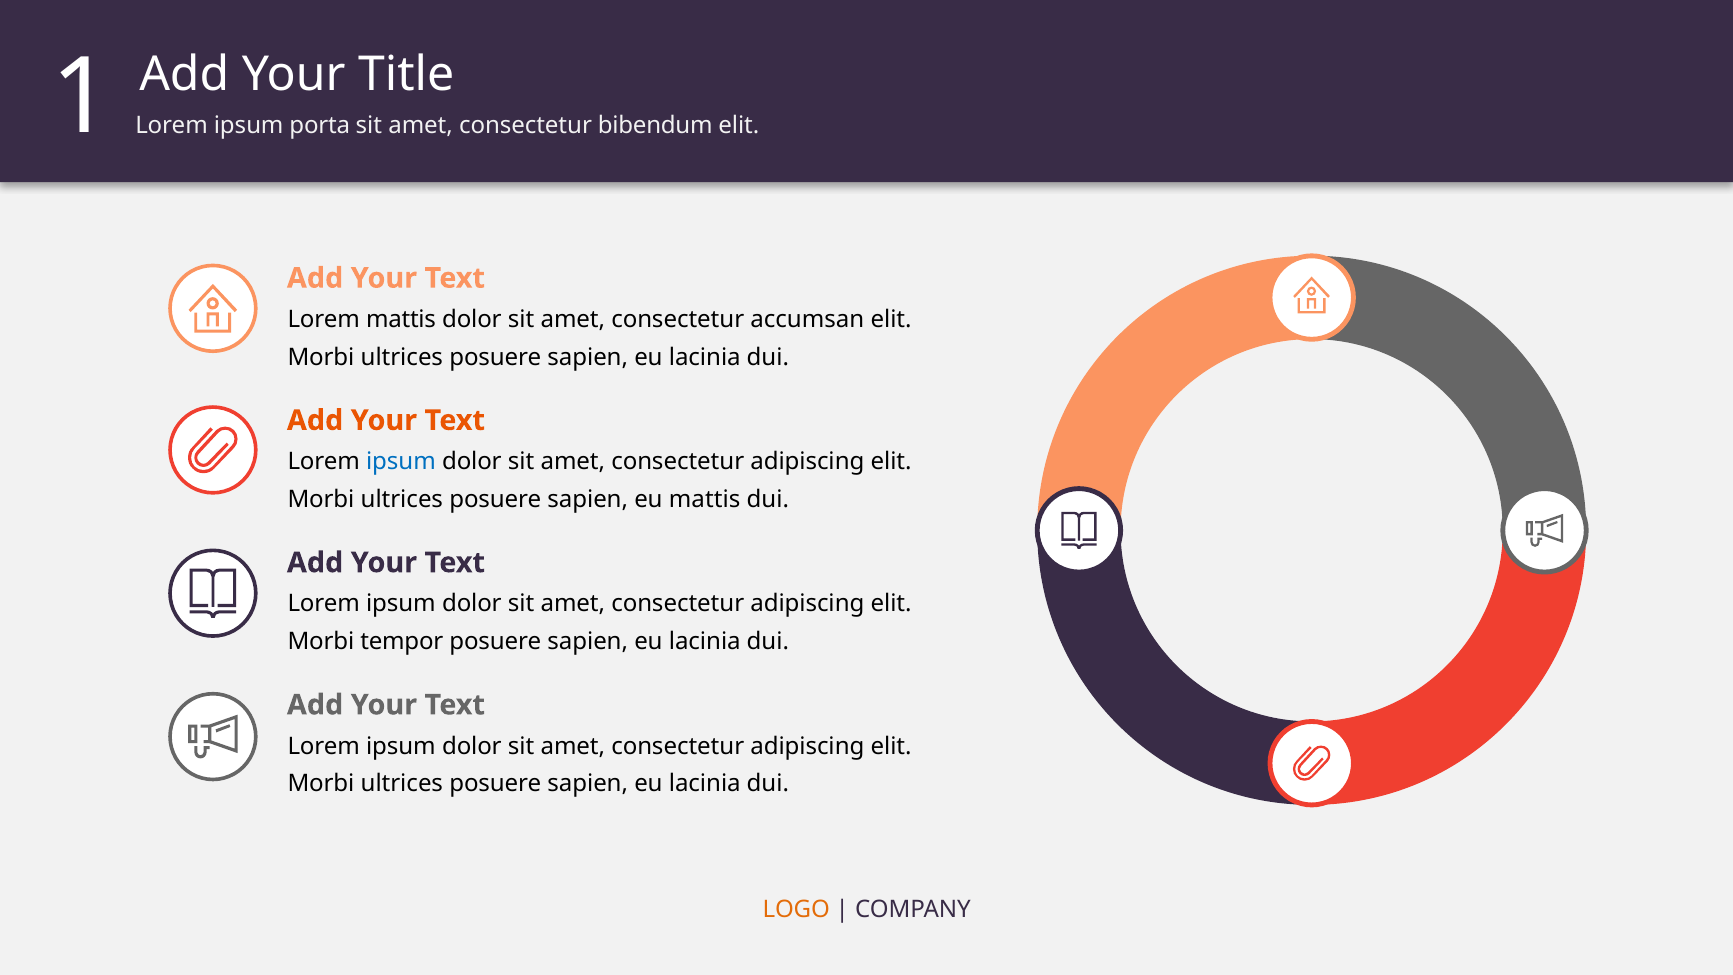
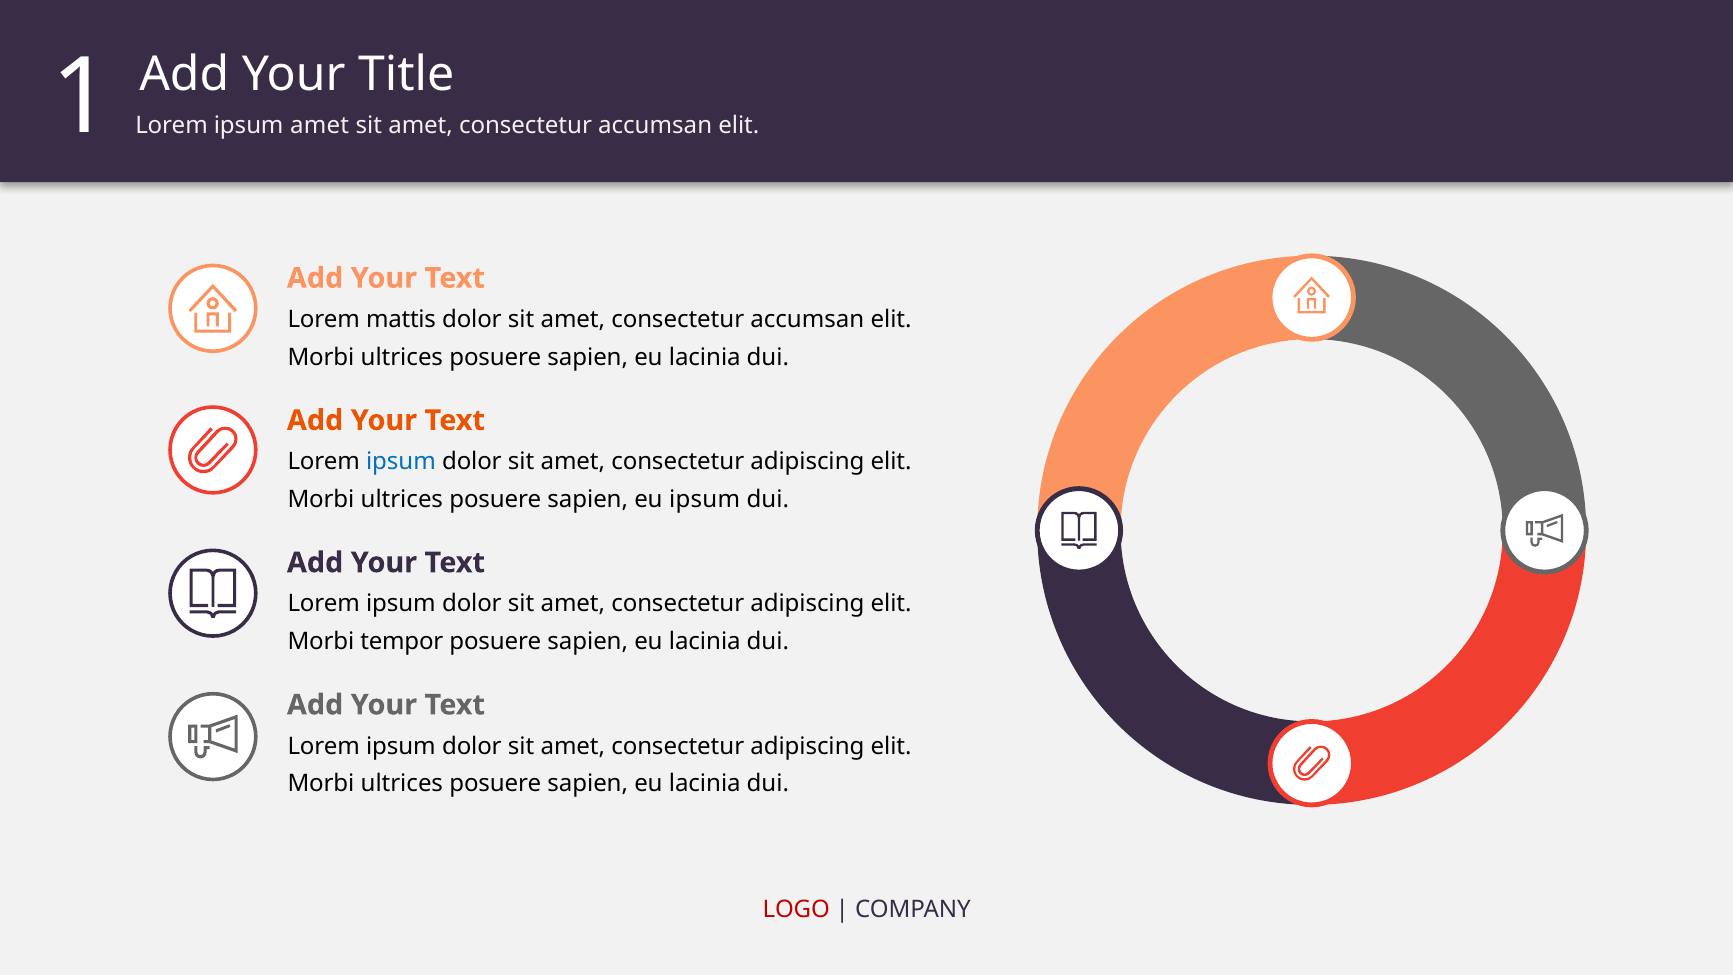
ipsum porta: porta -> amet (320, 126)
bibendum: bibendum -> accumsan (655, 126)
eu mattis: mattis -> ipsum (705, 499)
LOGO colour: orange -> red (796, 909)
